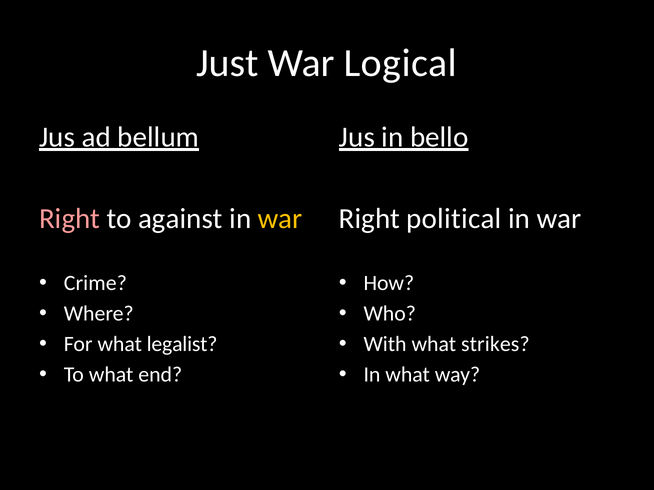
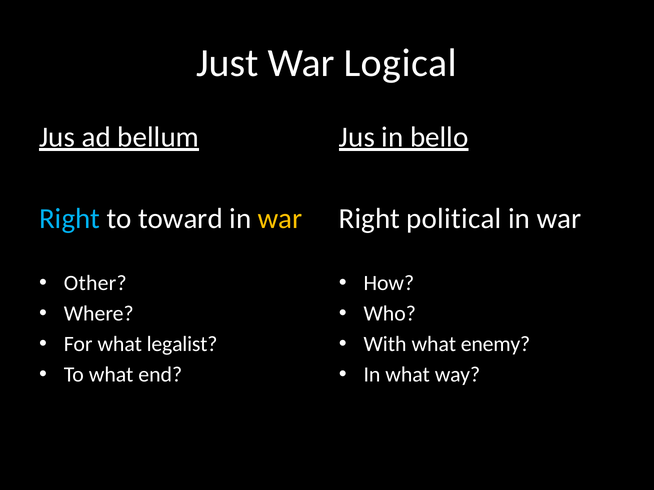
Right colour: pink -> light blue (70, 219)
against: against -> toward (180, 219)
Crime: Crime -> Other (95, 284)
strikes: strikes -> enemy (495, 345)
